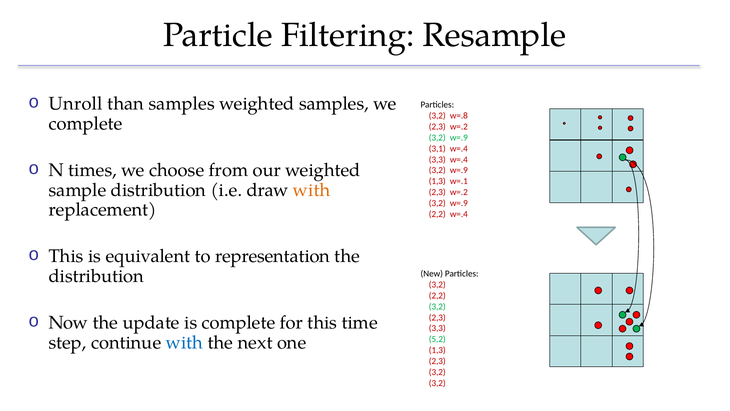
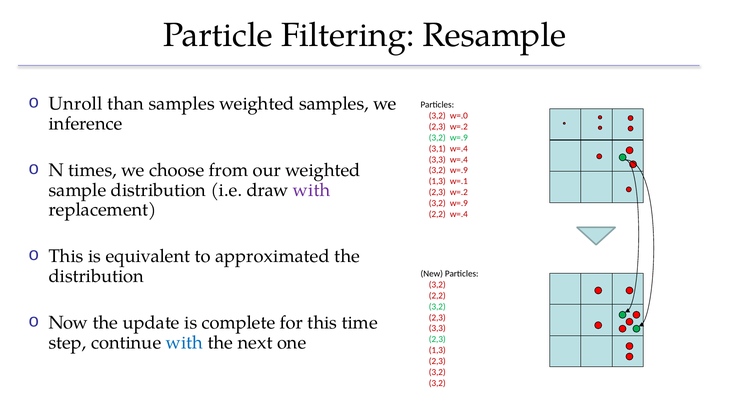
w=.8: w=.8 -> w=.0 (459, 116)
complete: complete -> inference (86, 123)
with colour: orange -> purple (312, 190)
representation: representation -> approximated (273, 256)
5,2: 5,2 -> 2,3 (437, 339)
